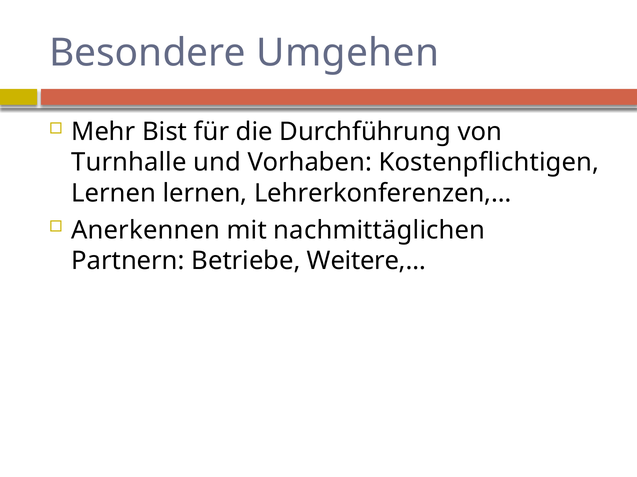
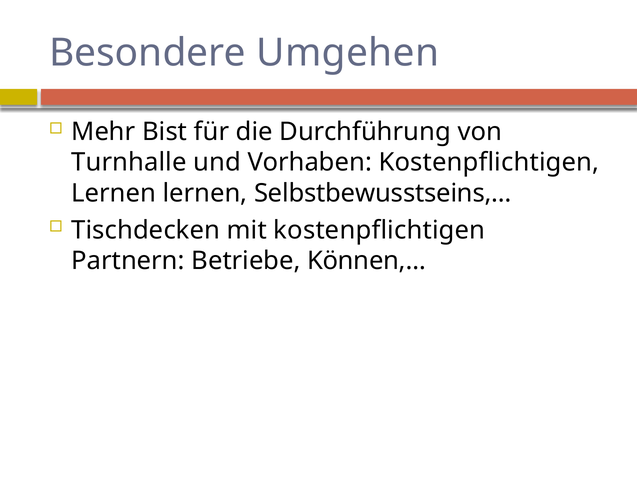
Lehrerkonferenzen,…: Lehrerkonferenzen,… -> Selbstbewusstseins,… (383, 193)
Anerkennen: Anerkennen -> Tischdecken (146, 230)
mit nachmittäglichen: nachmittäglichen -> kostenpflichtigen (379, 230)
Weitere,…: Weitere,… -> Können,… (366, 261)
